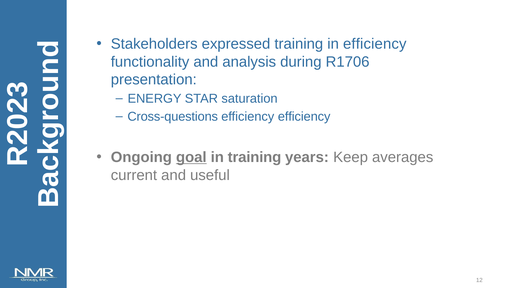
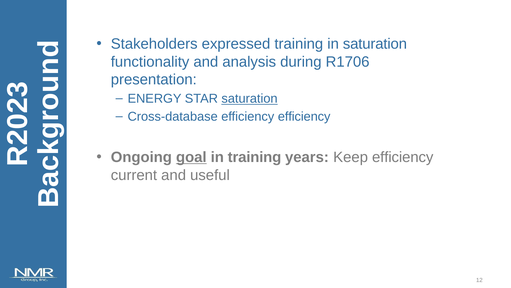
in efficiency: efficiency -> saturation (375, 44)
saturation underline: none -> present (250, 99)
Cross-questions: Cross-questions -> Cross-database (173, 116)
Keep averages: averages -> efficiency (403, 157)
